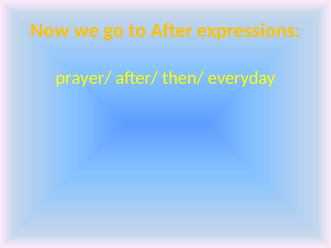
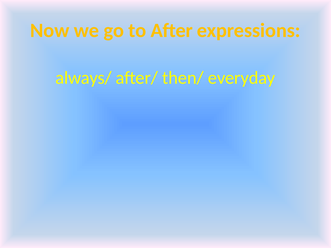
prayer/: prayer/ -> always/ (84, 78)
